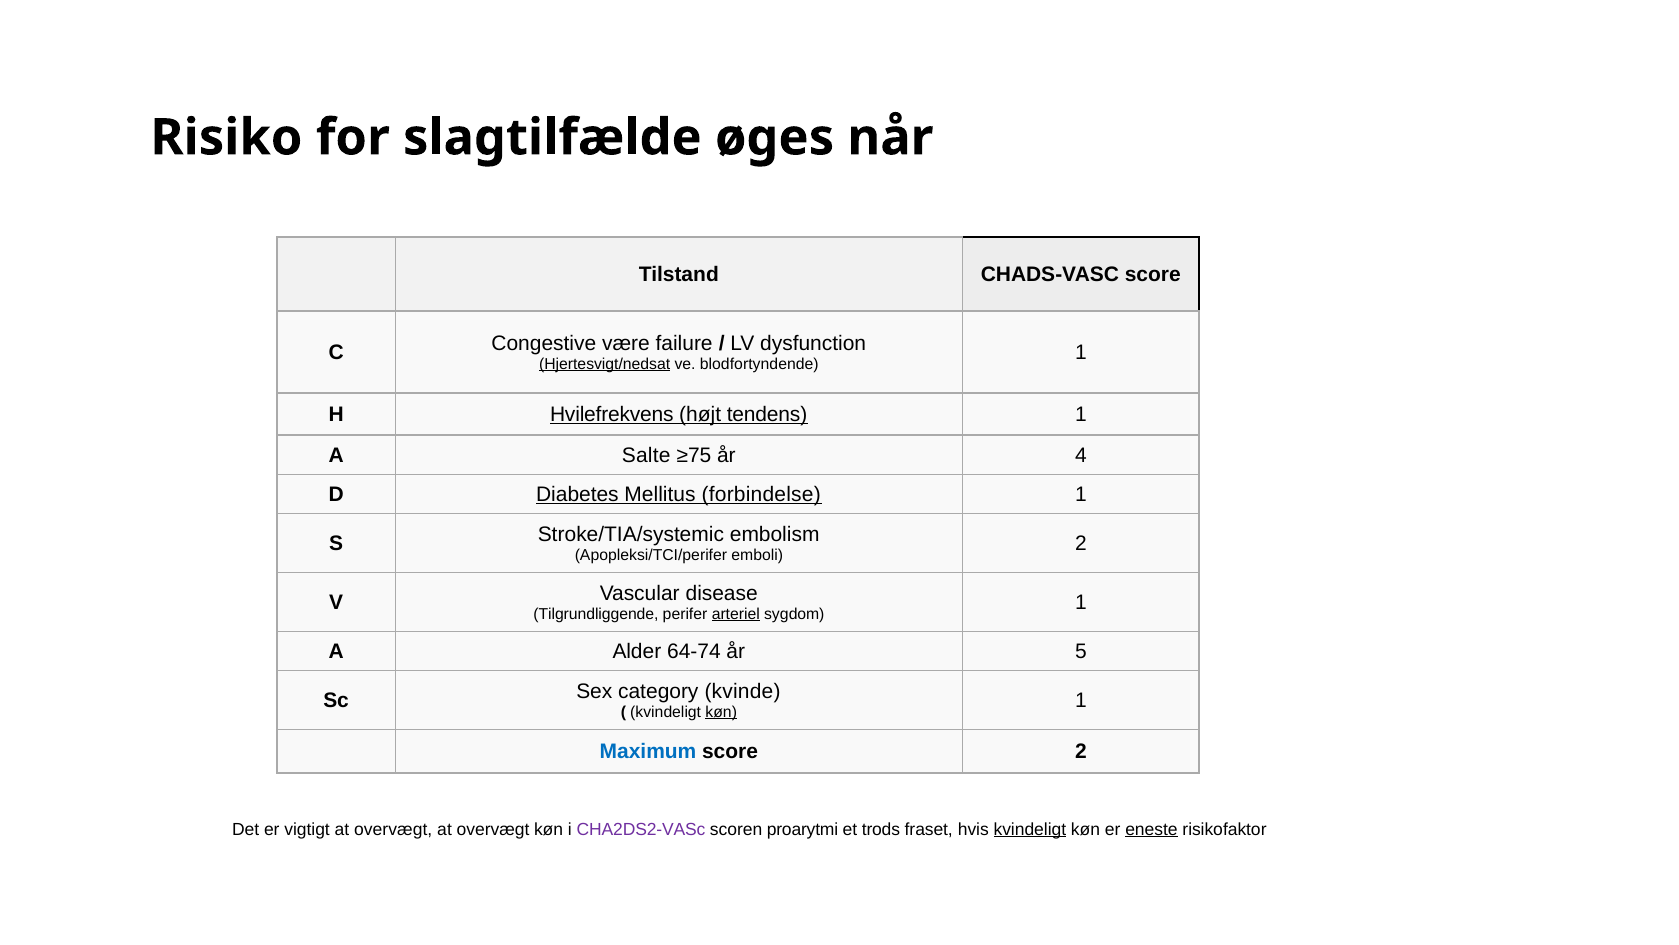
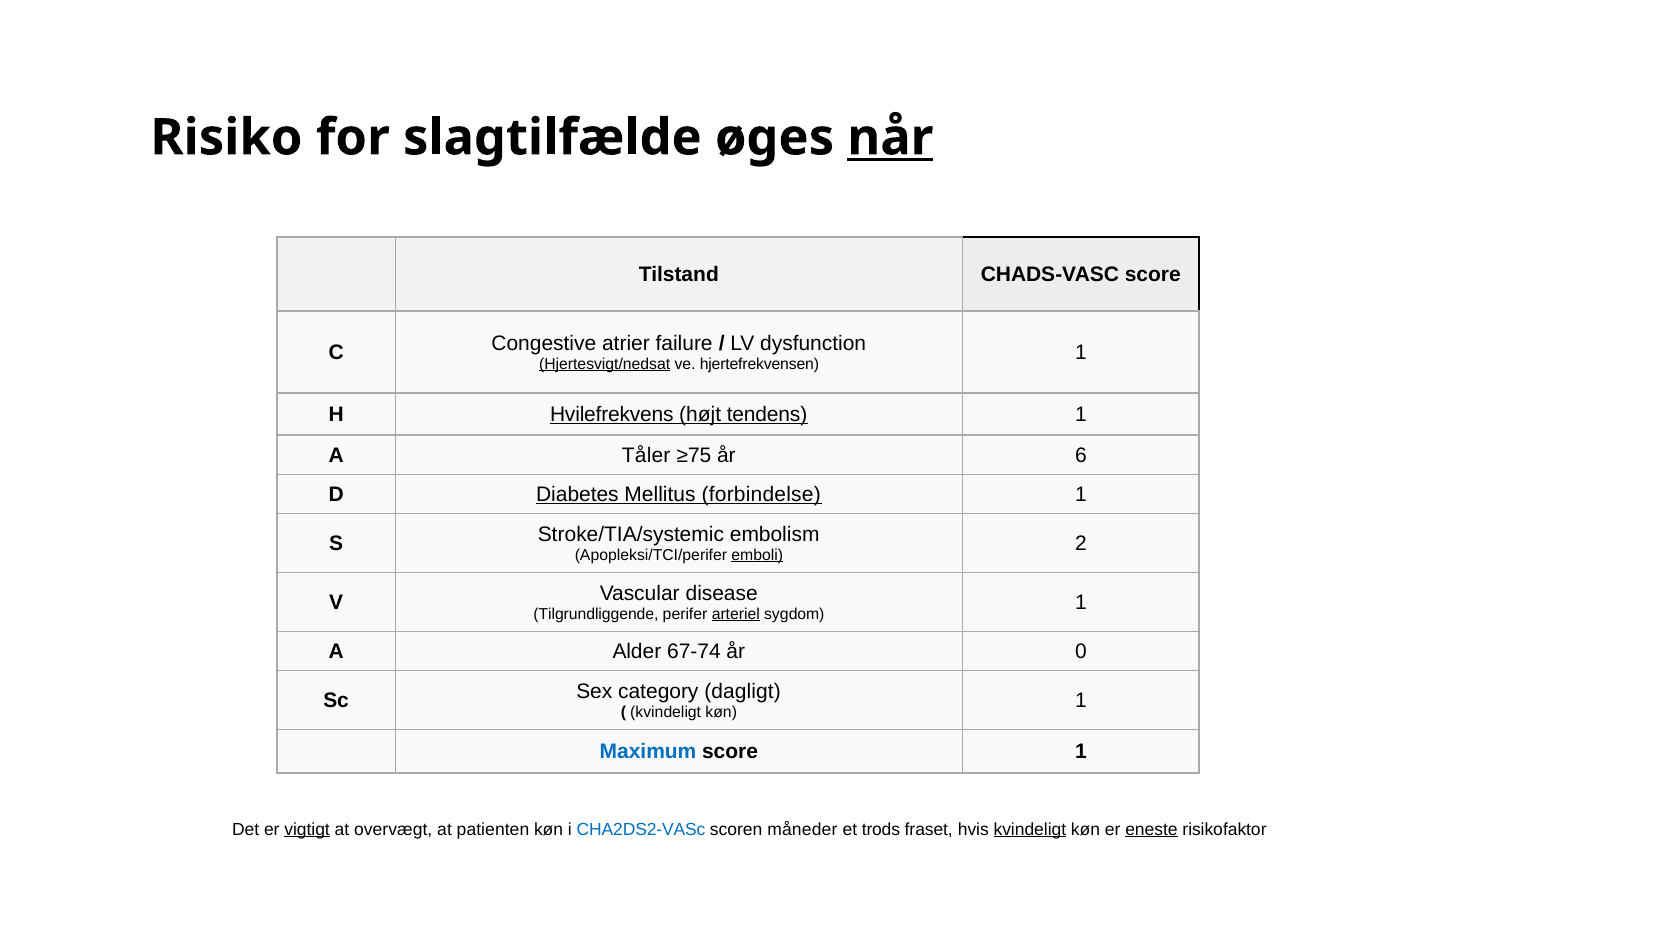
når underline: none -> present (890, 138)
være: være -> atrier (626, 343)
blodfortyndende: blodfortyndende -> hjertefrekvensen (759, 364)
Salte: Salte -> Tåler (646, 455)
4: 4 -> 6 (1081, 455)
emboli underline: none -> present (757, 555)
64-74: 64-74 -> 67-74 (694, 651)
5: 5 -> 0 (1081, 651)
kvinde: kvinde -> dagligt (743, 691)
køn underline: present -> none (721, 712)
score 2: 2 -> 1 (1081, 751)
vigtigt underline: none -> present (307, 829)
overvægt: overvægt -> patienten (493, 829)
CHA2DS2-VASc colour: purple -> blue (641, 829)
proarytmi: proarytmi -> måneder (802, 829)
